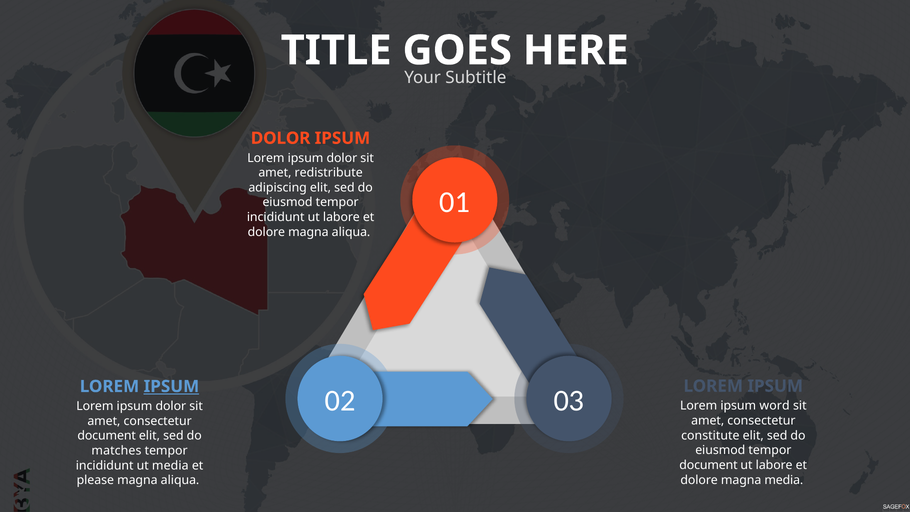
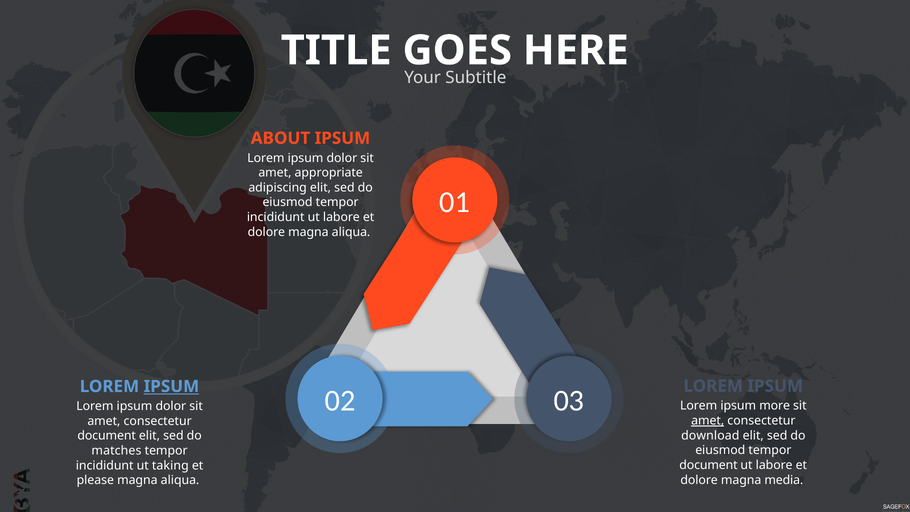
DOLOR: DOLOR -> ABOUT (281, 138)
redistribute: redistribute -> appropriate (329, 173)
word: word -> more (775, 406)
amet underline: none -> present (708, 421)
constitute: constitute -> download (710, 435)
ut media: media -> taking (170, 465)
